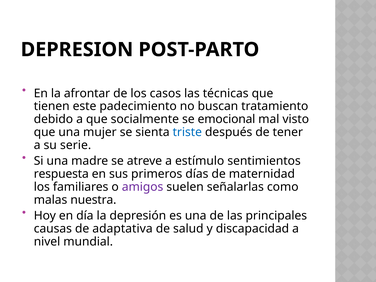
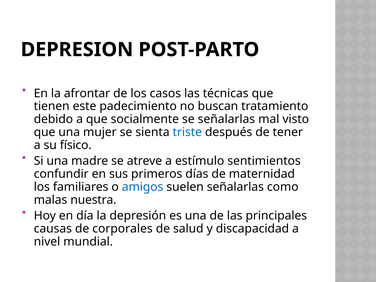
se emocional: emocional -> señalarlas (226, 119)
serie: serie -> físico (76, 145)
respuesta: respuesta -> confundir (61, 174)
amigos colour: purple -> blue (143, 187)
adaptativa: adaptativa -> corporales (122, 229)
